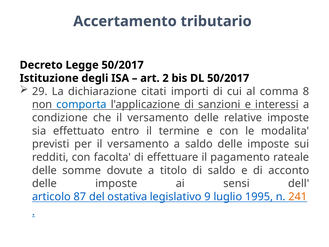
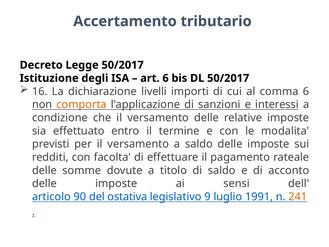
art 2: 2 -> 6 (166, 78)
29: 29 -> 16 (40, 91)
citati: citati -> livelli (154, 91)
comma 8: 8 -> 6 (306, 91)
comporta colour: blue -> orange (82, 104)
87: 87 -> 90 (80, 197)
1995: 1995 -> 1991 (259, 197)
